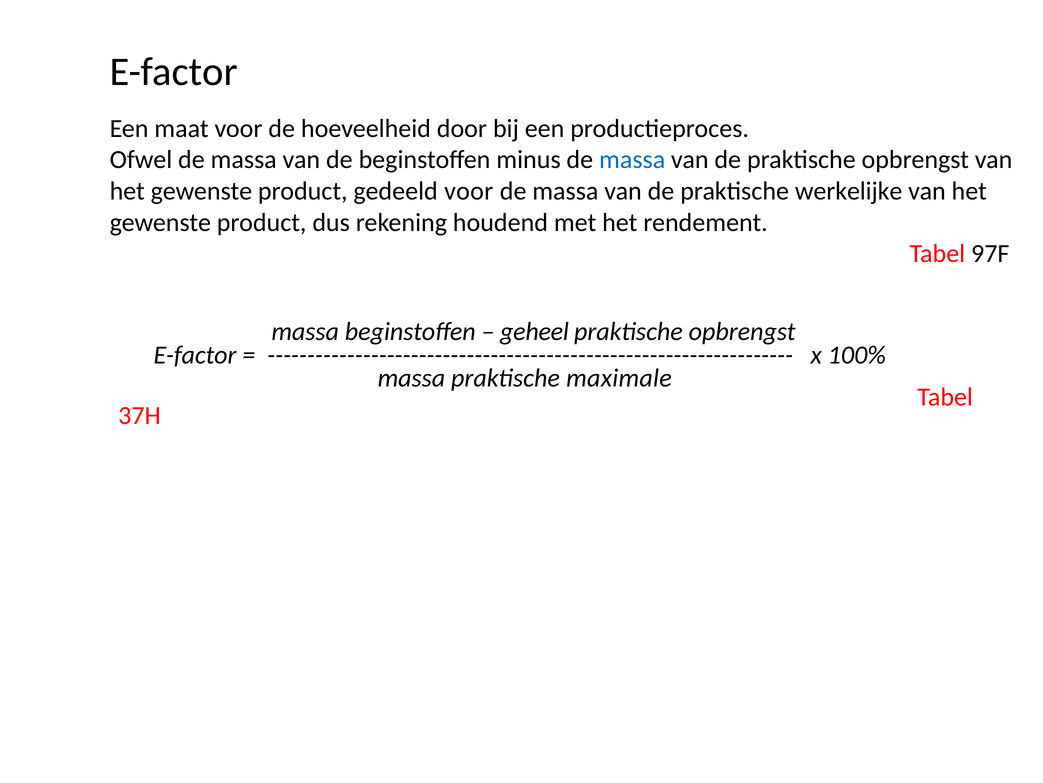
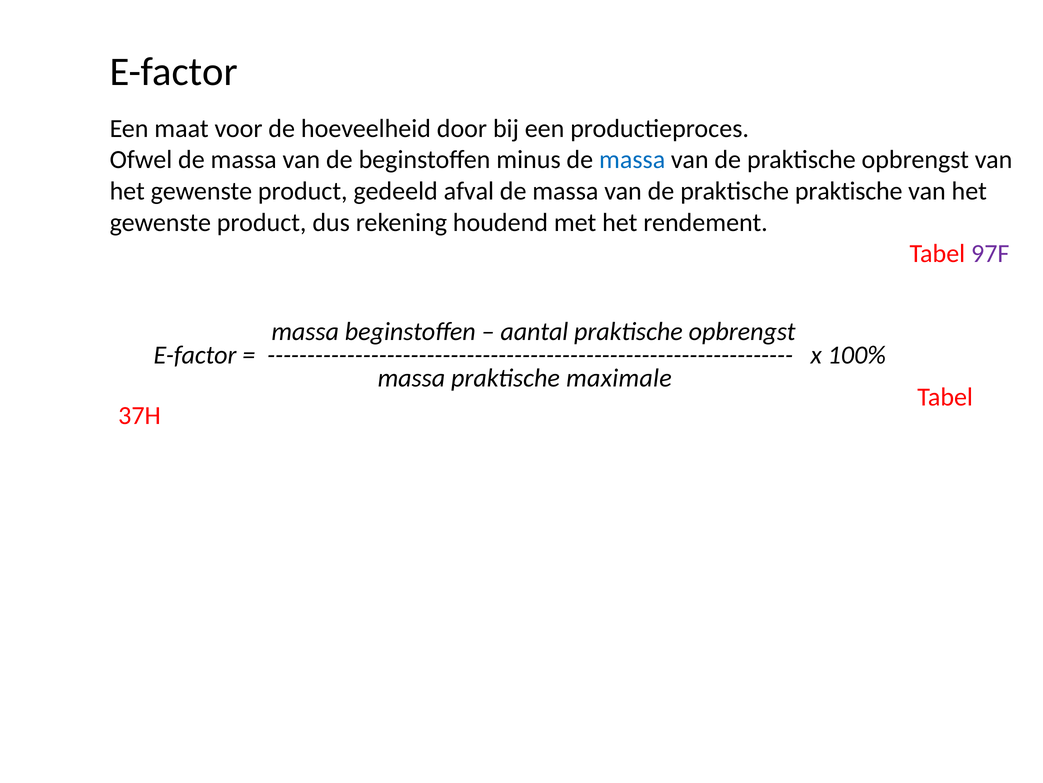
gedeeld voor: voor -> afval (469, 191)
praktische werkelijke: werkelijke -> praktische (849, 191)
97F colour: black -> purple (990, 254)
geheel: geheel -> aantal (534, 331)
